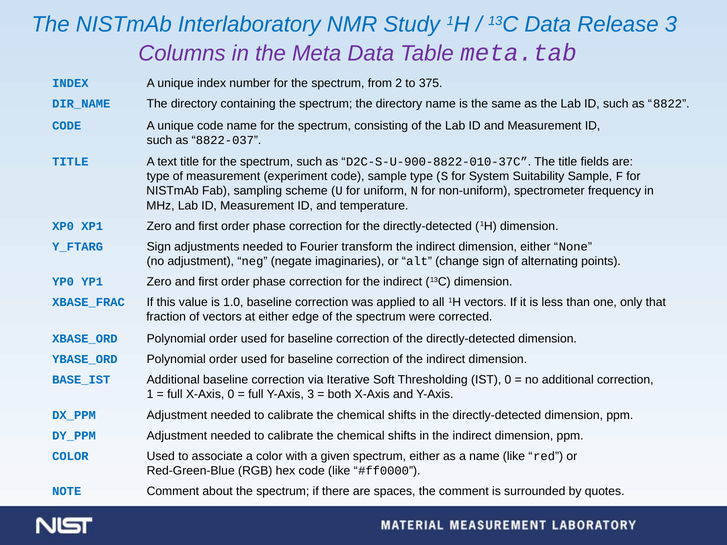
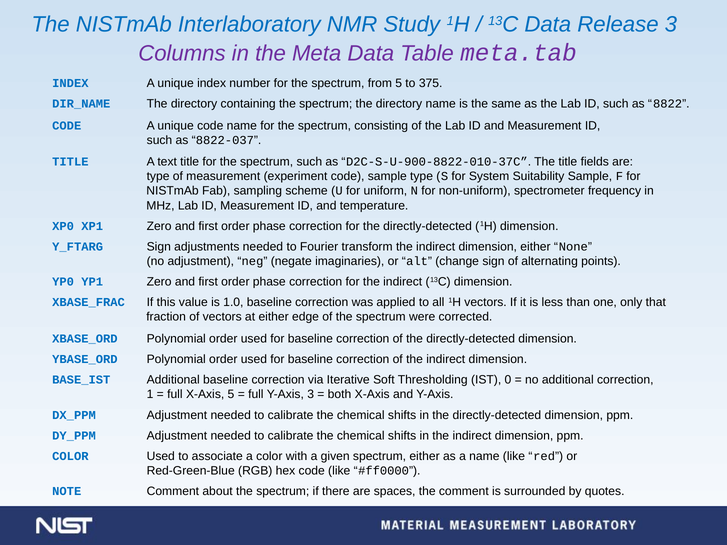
from 2: 2 -> 5 (399, 83)
X-Axis 0: 0 -> 5 (231, 395)
